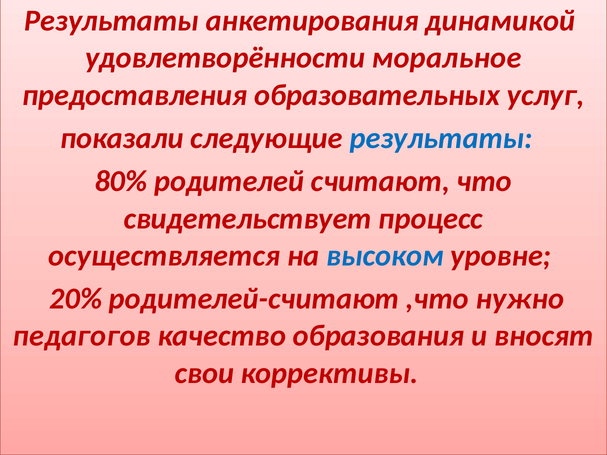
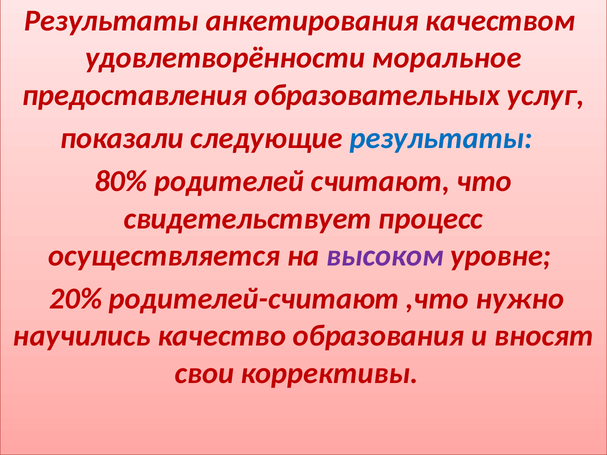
динамикой: динамикой -> качеством (500, 21)
высоком colour: blue -> purple (385, 256)
педагогов: педагогов -> научились (82, 336)
